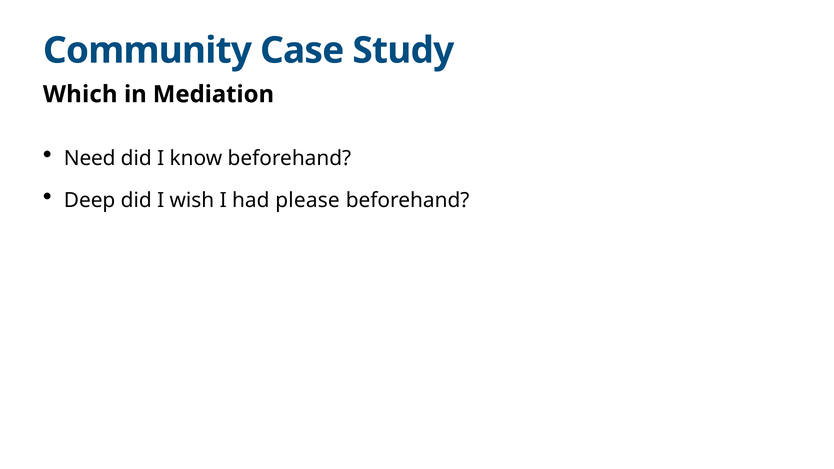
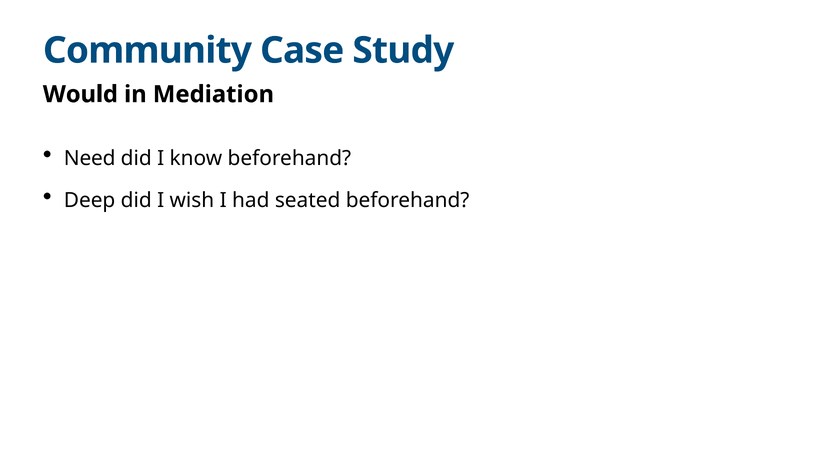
Which: Which -> Would (80, 94)
please: please -> seated (308, 200)
